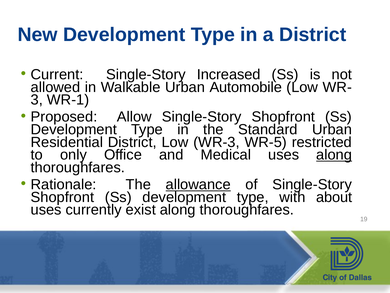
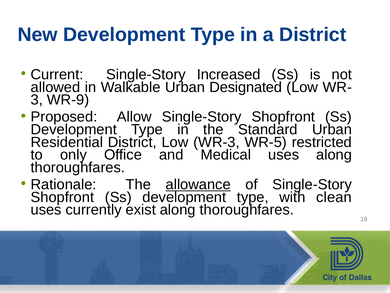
Automobile: Automobile -> Designated (246, 87)
WR-1: WR-1 -> WR-9 (68, 100)
along underline: present -> none (334, 155)
about: about -> clean (334, 197)
